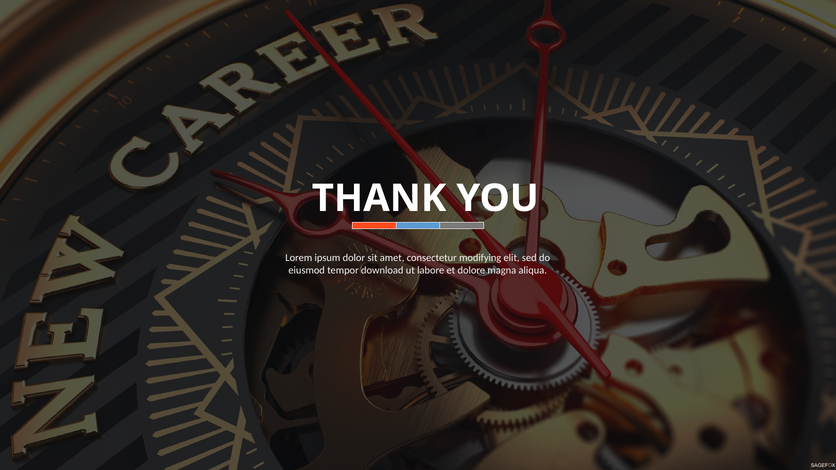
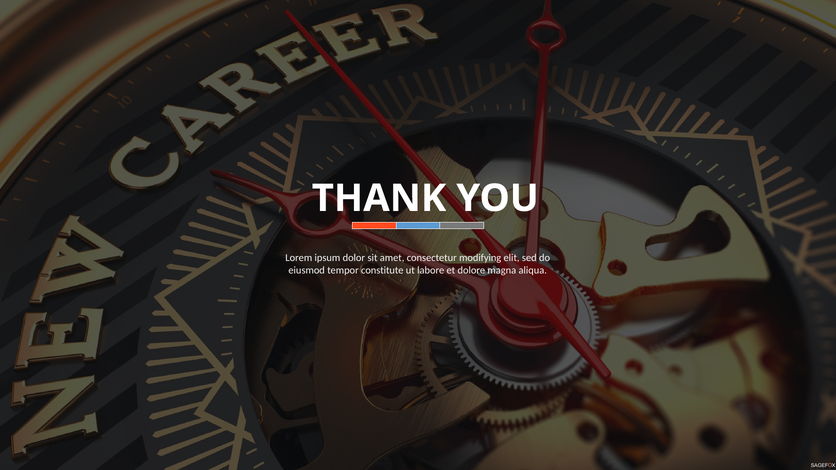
download: download -> constitute (382, 271)
